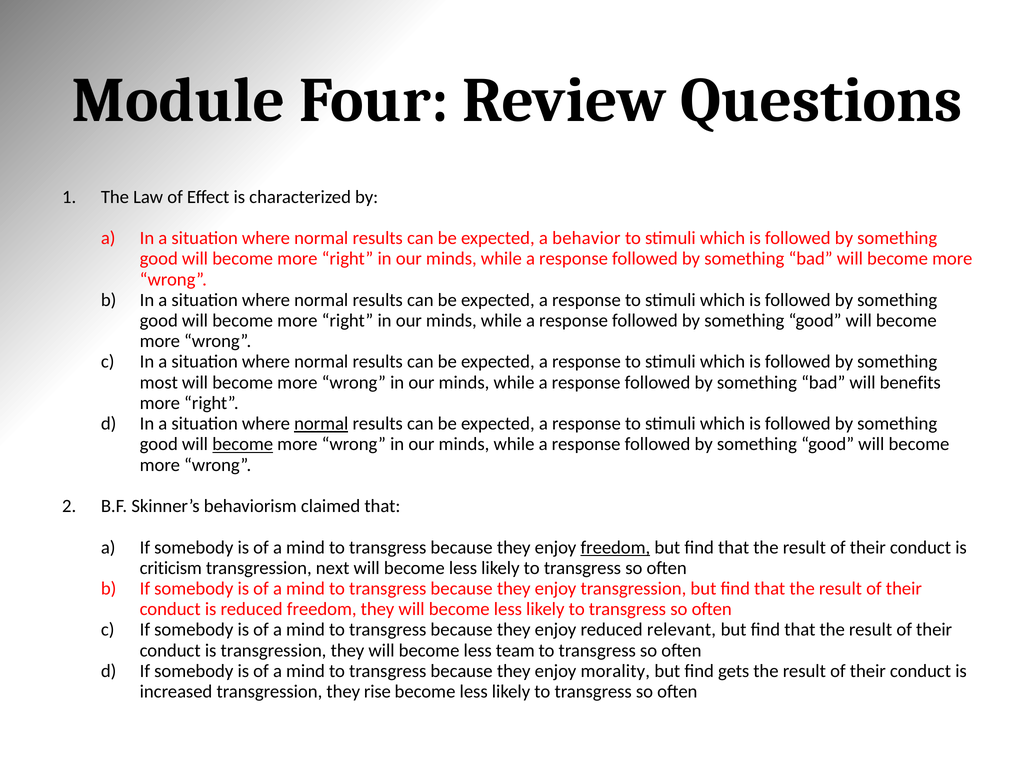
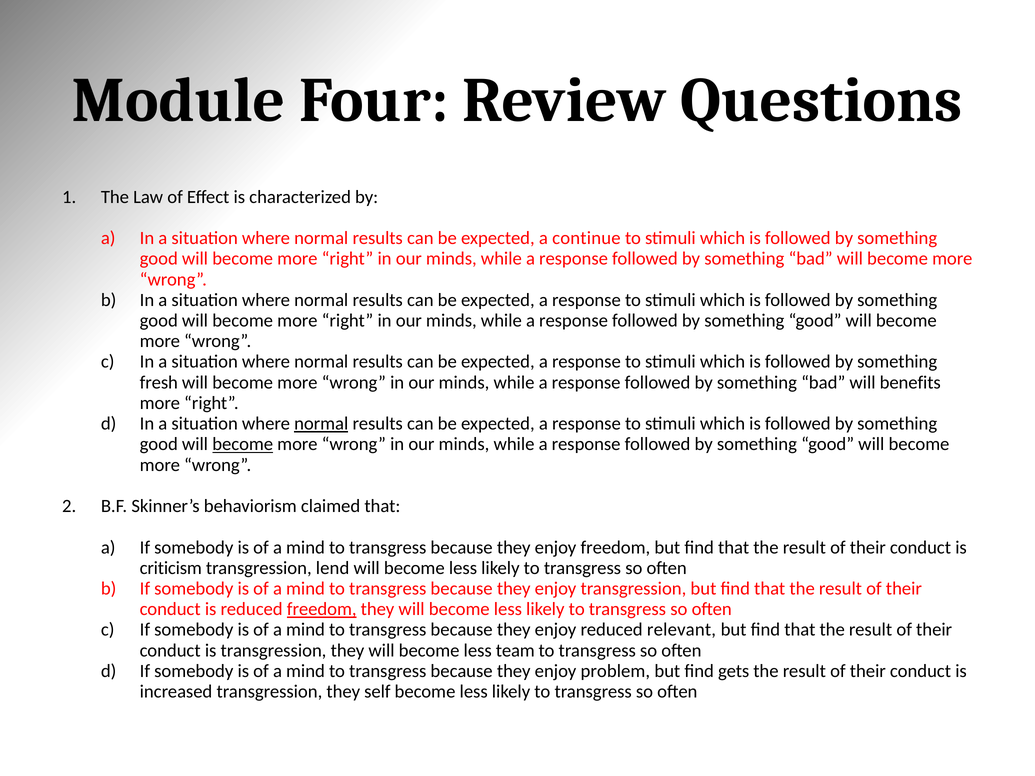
behavior: behavior -> continue (586, 238)
most: most -> fresh (159, 383)
freedom underline: present -> none (615, 548)
next: next -> lend (333, 568)
freedom underline: none -> present (322, 609)
morality: morality -> problem (615, 671)
rise: rise -> self (377, 692)
